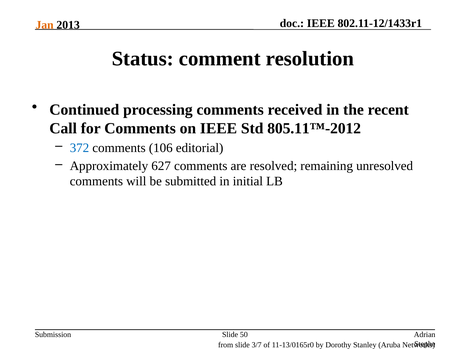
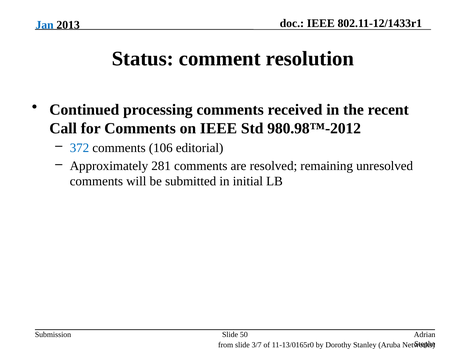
Jan colour: orange -> blue (45, 25)
805.11™-2012: 805.11™-2012 -> 980.98™-2012 (314, 128)
627: 627 -> 281 (161, 166)
